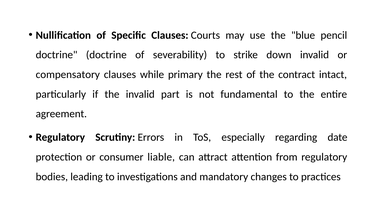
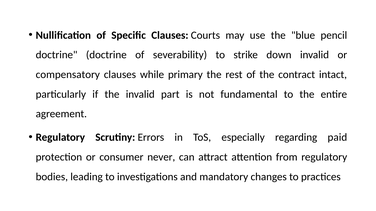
date: date -> paid (337, 138)
liable: liable -> never (161, 157)
